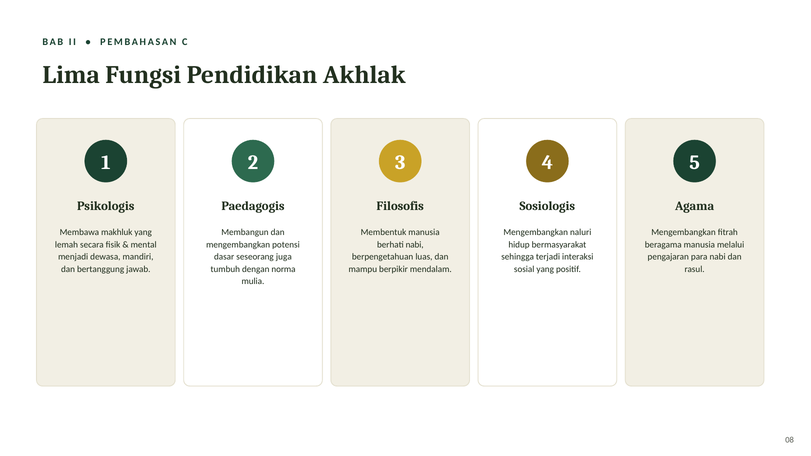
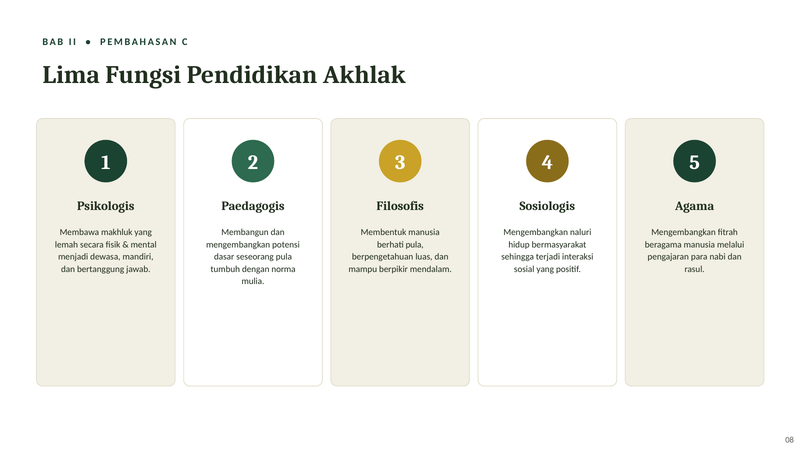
berhati nabi: nabi -> pula (415, 245)
seseorang juga: juga -> pula (284, 257)
